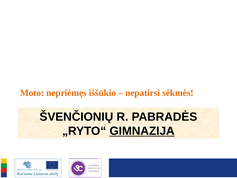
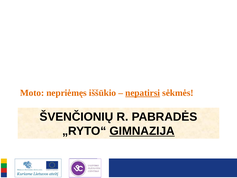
nepatirsi underline: none -> present (143, 93)
